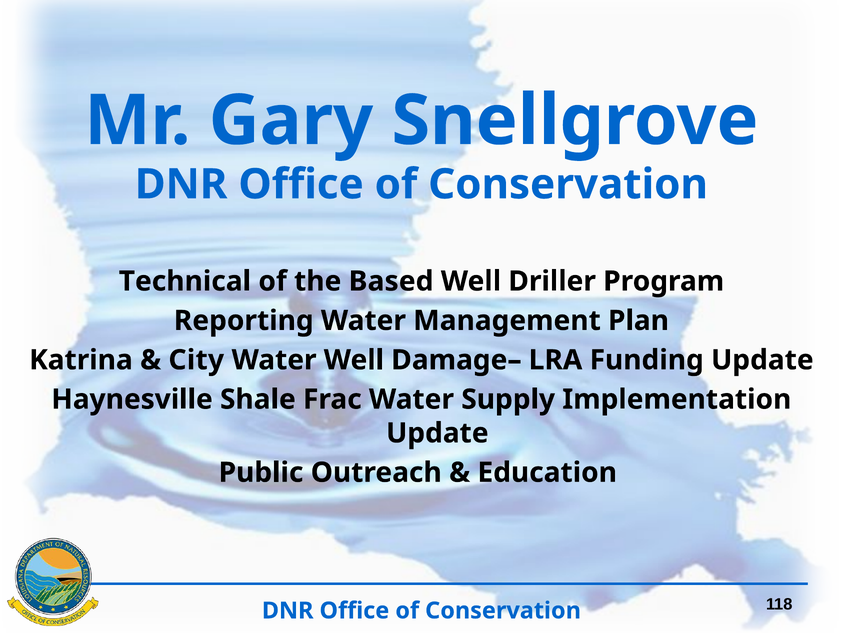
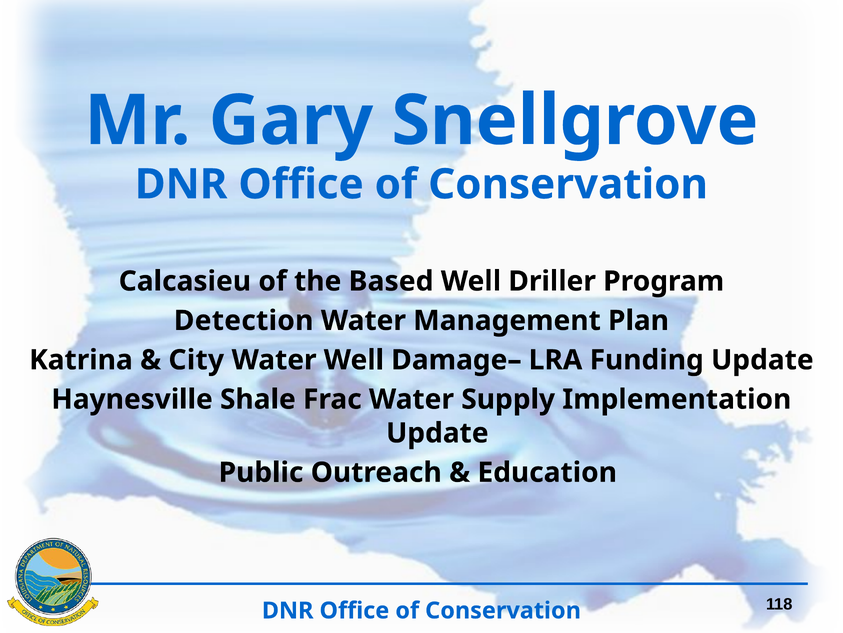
Technical: Technical -> Calcasieu (185, 281)
Reporting: Reporting -> Detection (244, 320)
